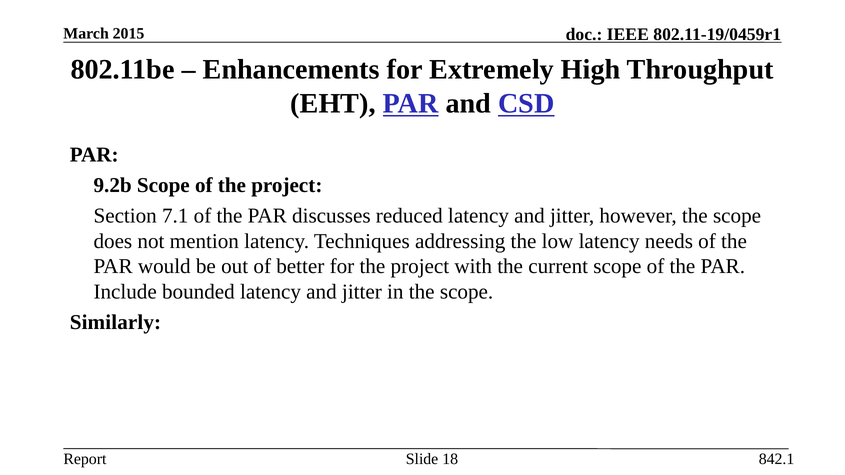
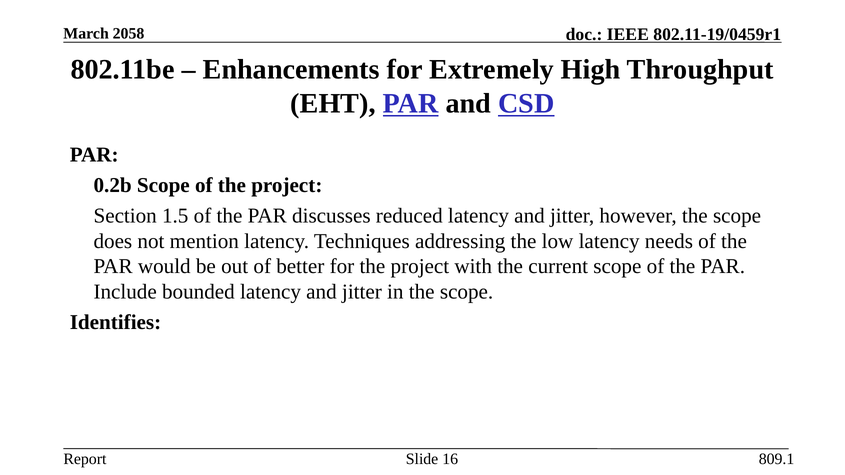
2015: 2015 -> 2058 (129, 34)
9.2b: 9.2b -> 0.2b (113, 185)
7.1: 7.1 -> 1.5 (175, 216)
Similarly: Similarly -> Identifies (115, 323)
18: 18 -> 16 (450, 459)
842.1: 842.1 -> 809.1 (777, 459)
